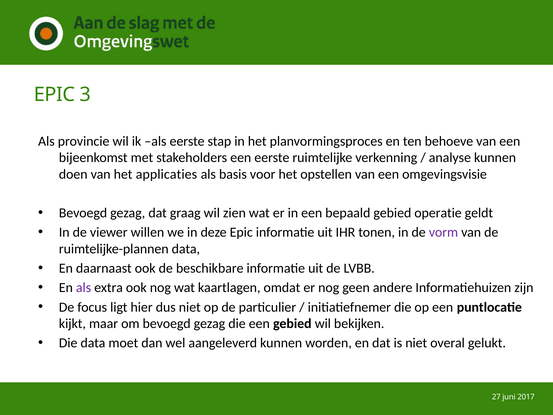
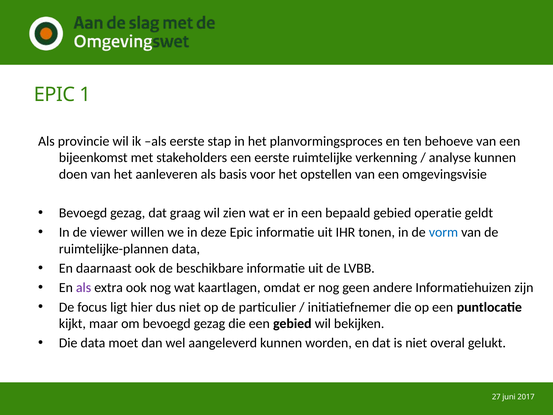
3: 3 -> 1 (85, 95)
applicaties: applicaties -> aanleveren (167, 174)
vorm colour: purple -> blue (443, 232)
